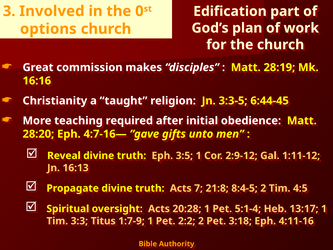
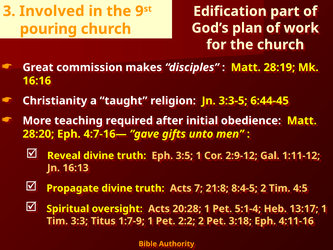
0: 0 -> 9 (139, 11)
options: options -> pouring (48, 29)
